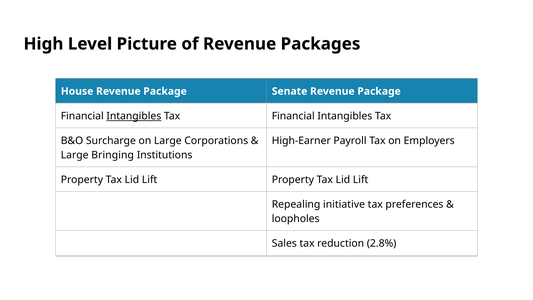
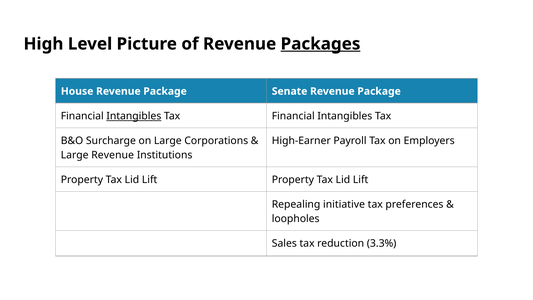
Packages underline: none -> present (321, 44)
Large Bringing: Bringing -> Revenue (113, 155)
2.8%: 2.8% -> 3.3% (382, 243)
